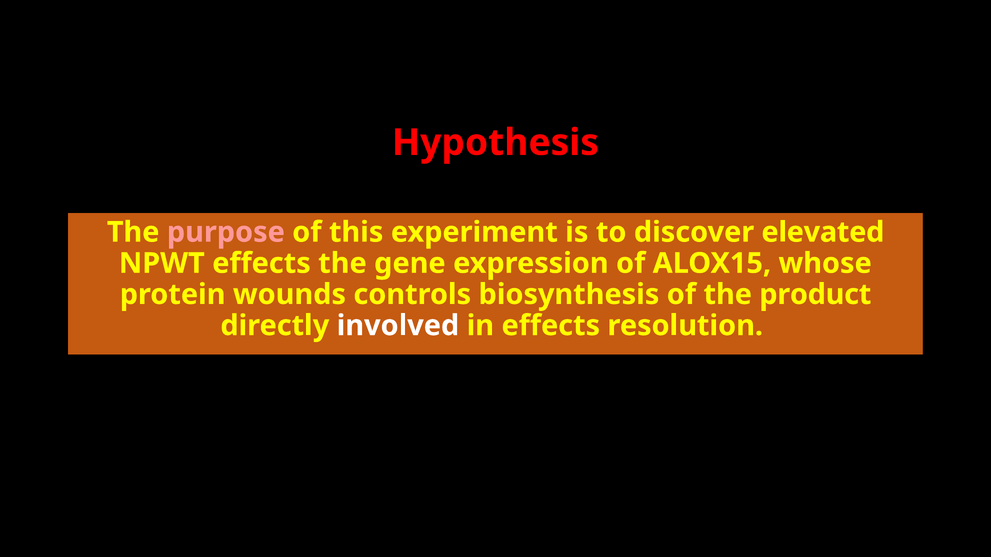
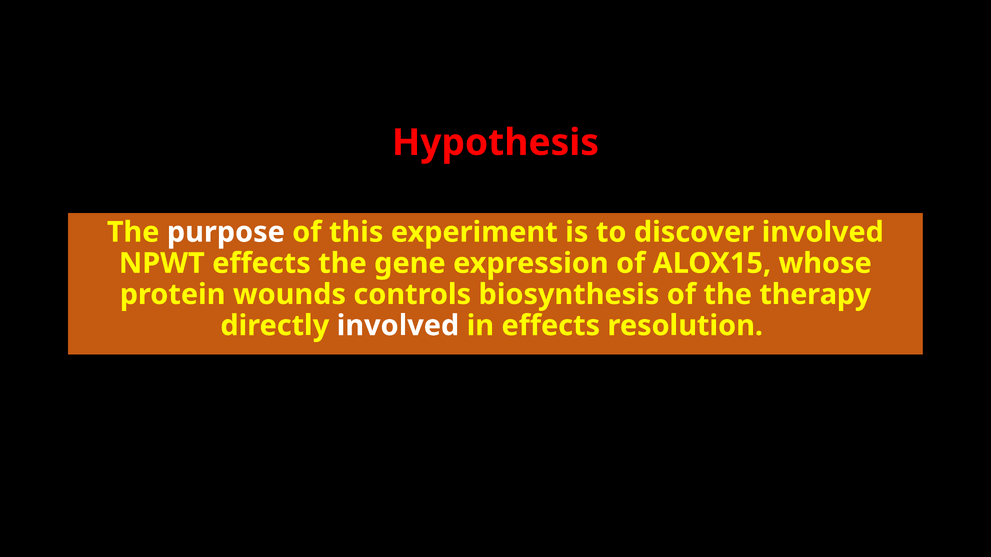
purpose colour: pink -> white (226, 232)
discover elevated: elevated -> involved (823, 232)
product: product -> therapy (815, 295)
